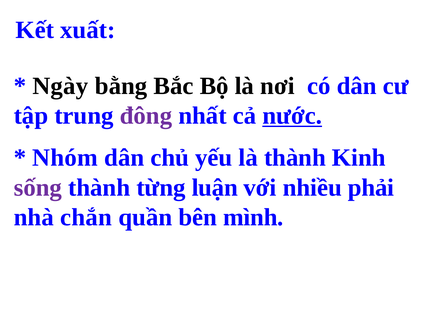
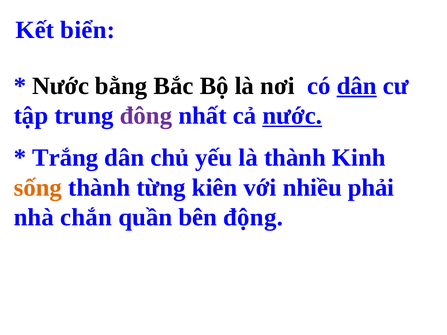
xuất: xuất -> biển (88, 30)
Ngày: Ngày -> Nước (61, 86)
dân underline: none -> present (357, 86)
Nhóm: Nhóm -> Trắng (65, 158)
sống colour: purple -> orange (38, 188)
luận: luận -> kiên (215, 188)
mình: mình -> động (253, 217)
